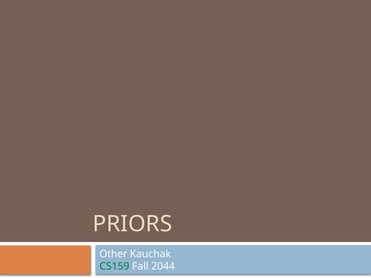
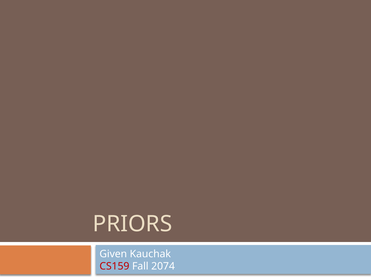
Other: Other -> Given (113, 254)
CS159 colour: green -> red (114, 267)
2044: 2044 -> 2074 (163, 267)
